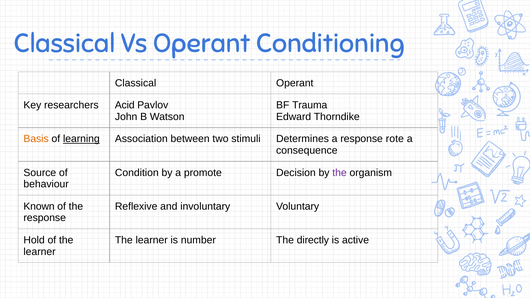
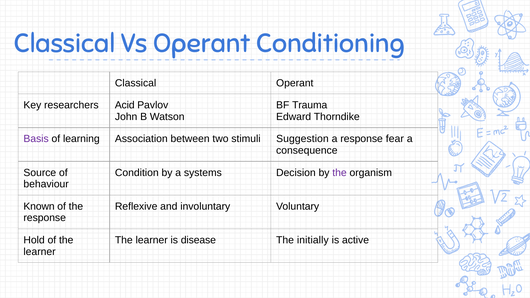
Basis colour: orange -> purple (36, 139)
learning underline: present -> none (81, 139)
Determines: Determines -> Suggestion (302, 139)
rote: rote -> fear (395, 139)
promote: promote -> systems (203, 173)
number: number -> disease (198, 240)
directly: directly -> initially (313, 240)
